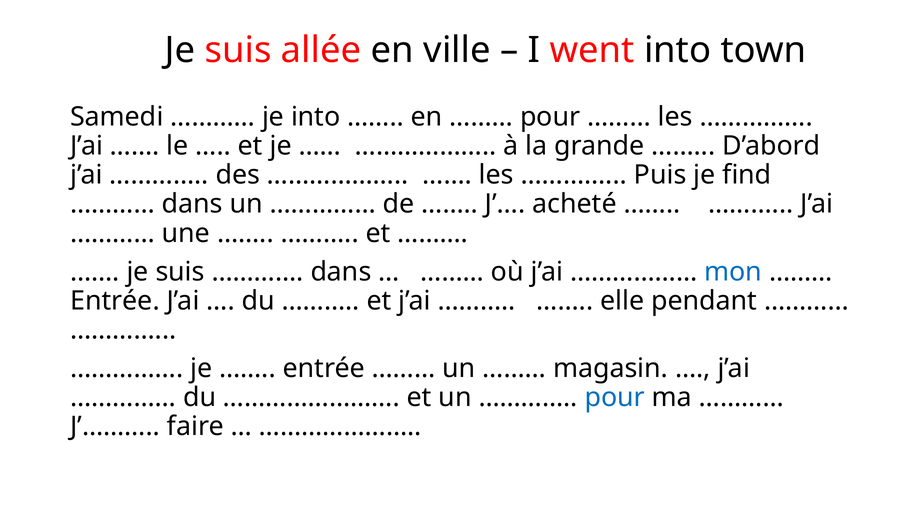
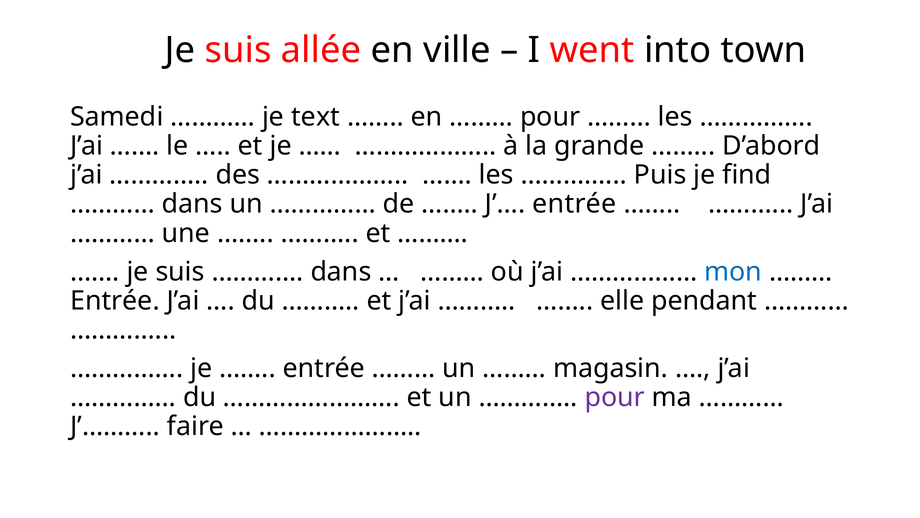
je into: into -> text (316, 117)
J’… acheté: acheté -> entrée (574, 204)
pour colour: blue -> purple (615, 397)
